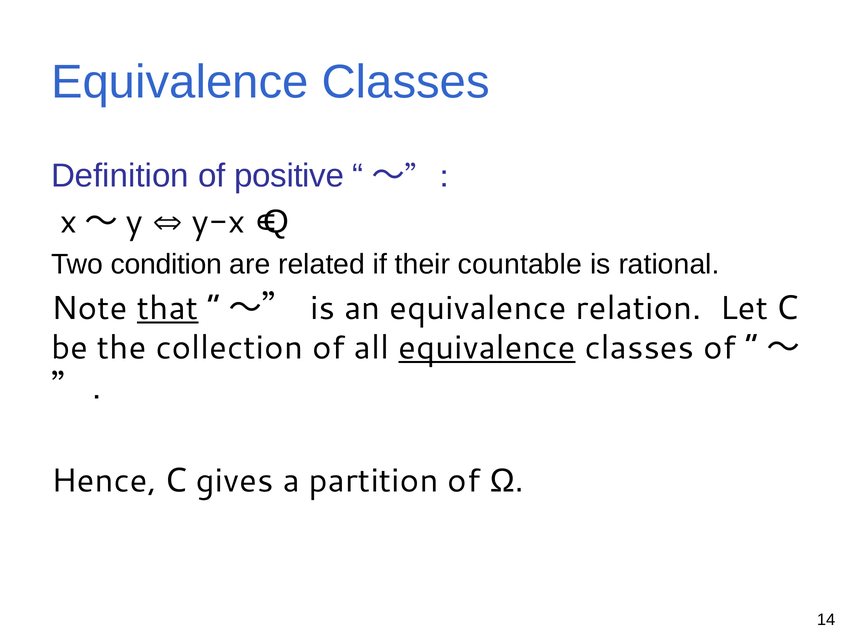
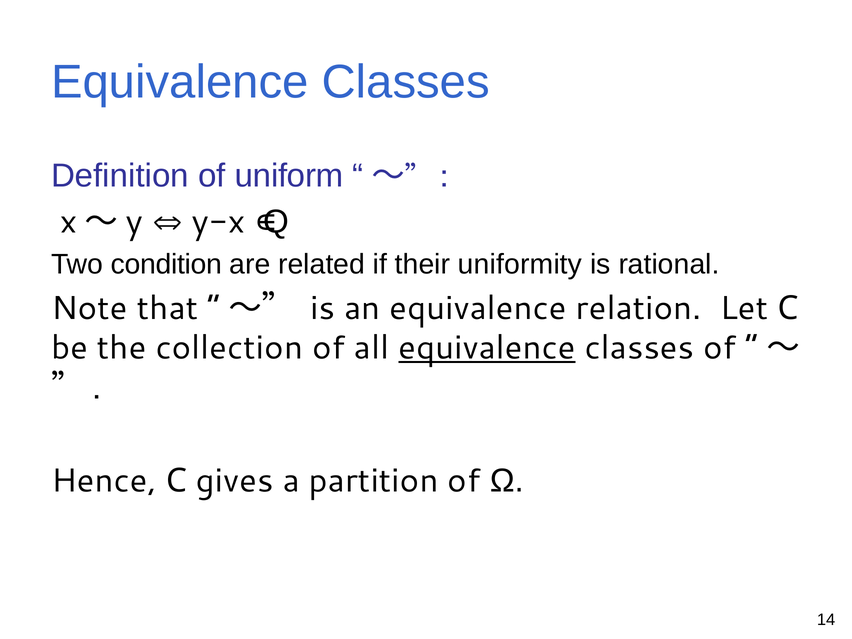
positive: positive -> uniform (289, 176)
countable: countable -> uniformity (520, 264)
that underline: present -> none (168, 308)
